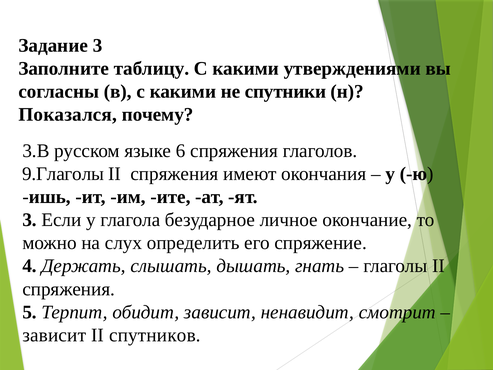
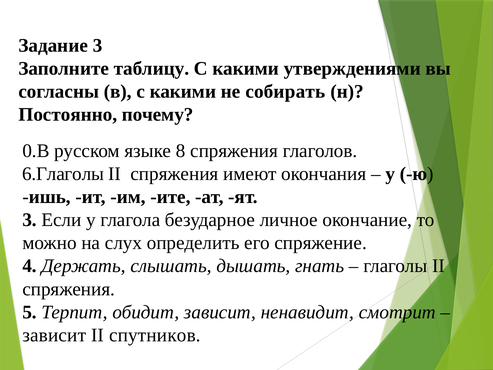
спутники: спутники -> собирать (285, 91)
Показался: Показался -> Постоянно (68, 114)
3.В: 3.В -> 0.В (36, 151)
6: 6 -> 8 (181, 151)
9.Глаголы: 9.Глаголы -> 6.Глаголы (63, 174)
